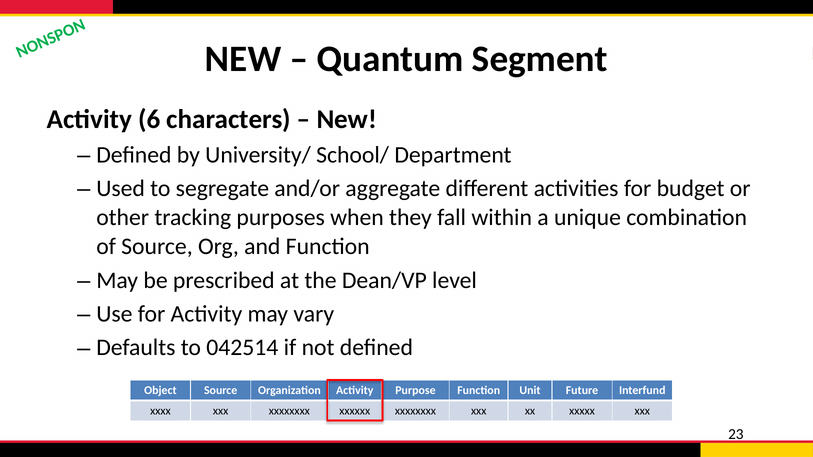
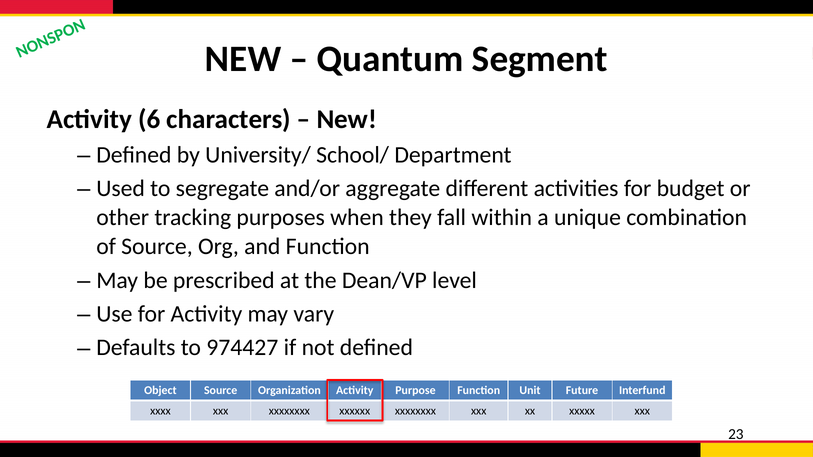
042514: 042514 -> 974427 (242, 348)
